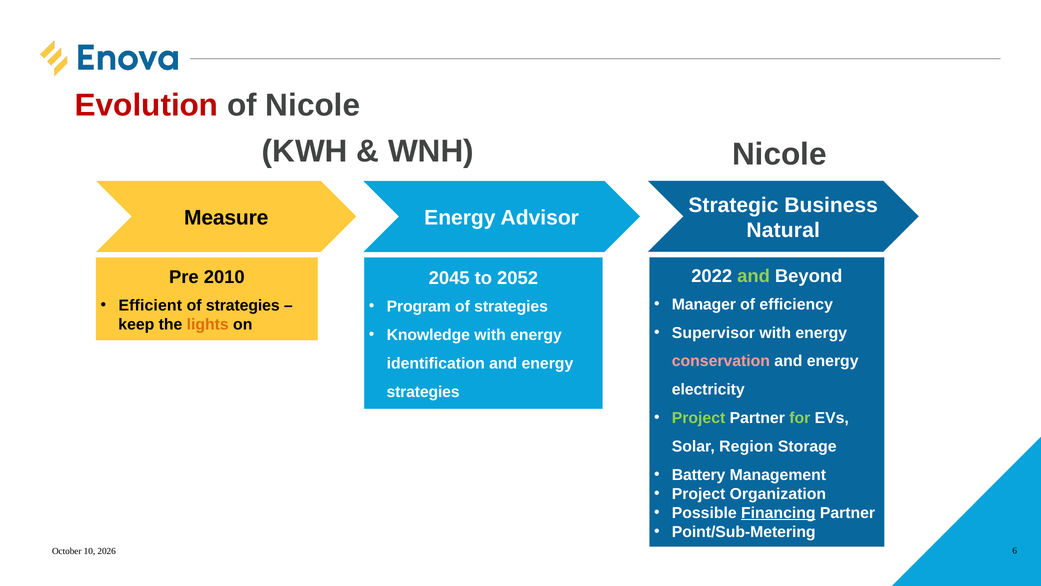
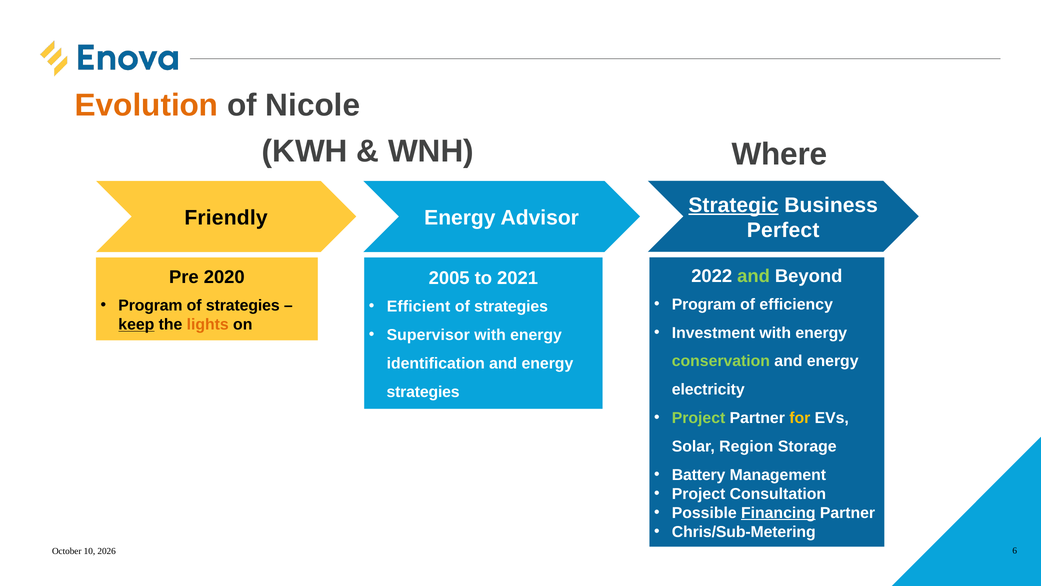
Evolution colour: red -> orange (146, 105)
WNH Nicole: Nicole -> Where (779, 154)
Strategic underline: none -> present (733, 205)
Measure: Measure -> Friendly (226, 218)
Natural: Natural -> Perfect (783, 230)
2010: 2010 -> 2020 (224, 277)
2045: 2045 -> 2005 (449, 278)
2052: 2052 -> 2021 (518, 278)
Manager: Manager -> Program (704, 304)
Efficient: Efficient -> Program (150, 305)
Program: Program -> Efficient (419, 306)
keep underline: none -> present (136, 324)
Supervisor: Supervisor -> Investment (713, 333)
Knowledge: Knowledge -> Supervisor (428, 335)
conservation colour: pink -> light green (721, 361)
for colour: light green -> yellow (800, 418)
Organization: Organization -> Consultation (778, 494)
Point/Sub-Metering: Point/Sub-Metering -> Chris/Sub-Metering (744, 531)
